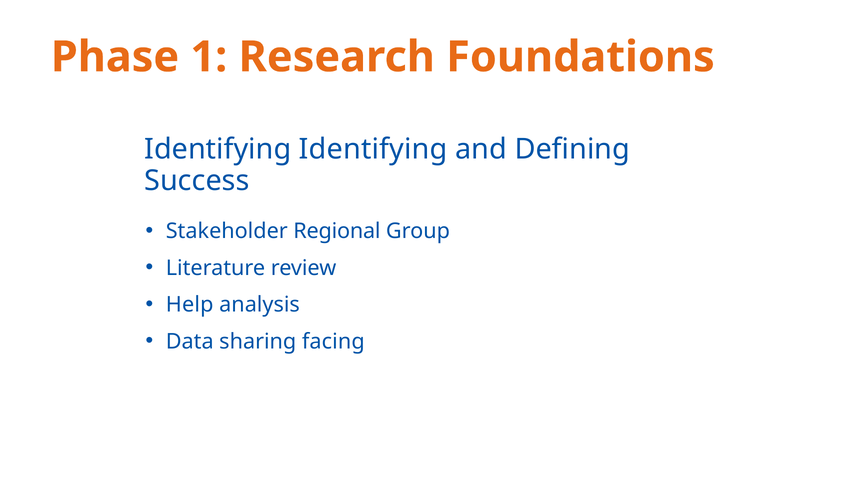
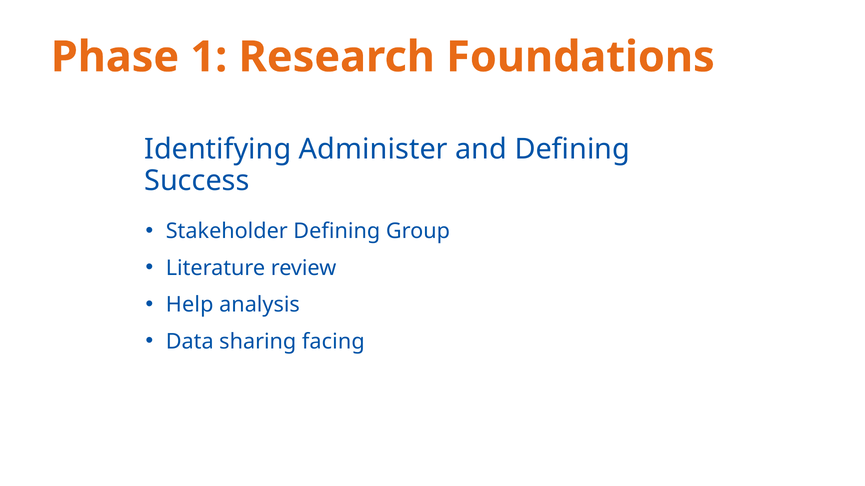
Identifying Identifying: Identifying -> Administer (373, 150)
Stakeholder Regional: Regional -> Defining (337, 232)
